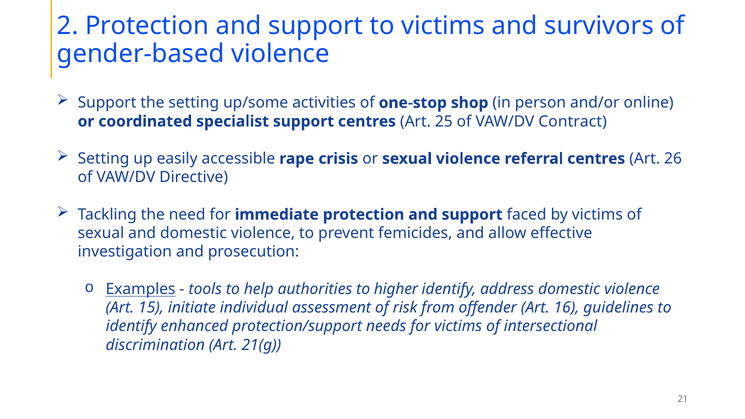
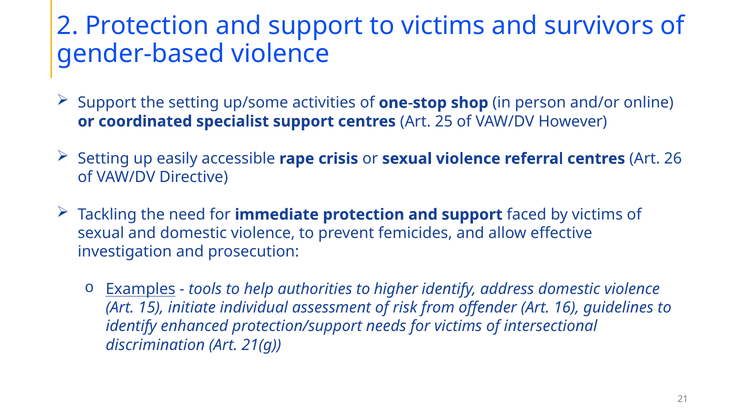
Contract: Contract -> However (573, 121)
